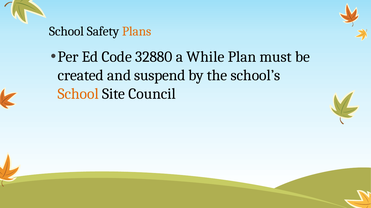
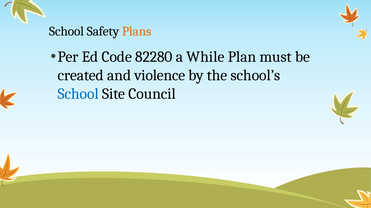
32880: 32880 -> 82280 (154, 57)
suspend: suspend -> violence (160, 75)
School colour: orange -> blue (78, 94)
